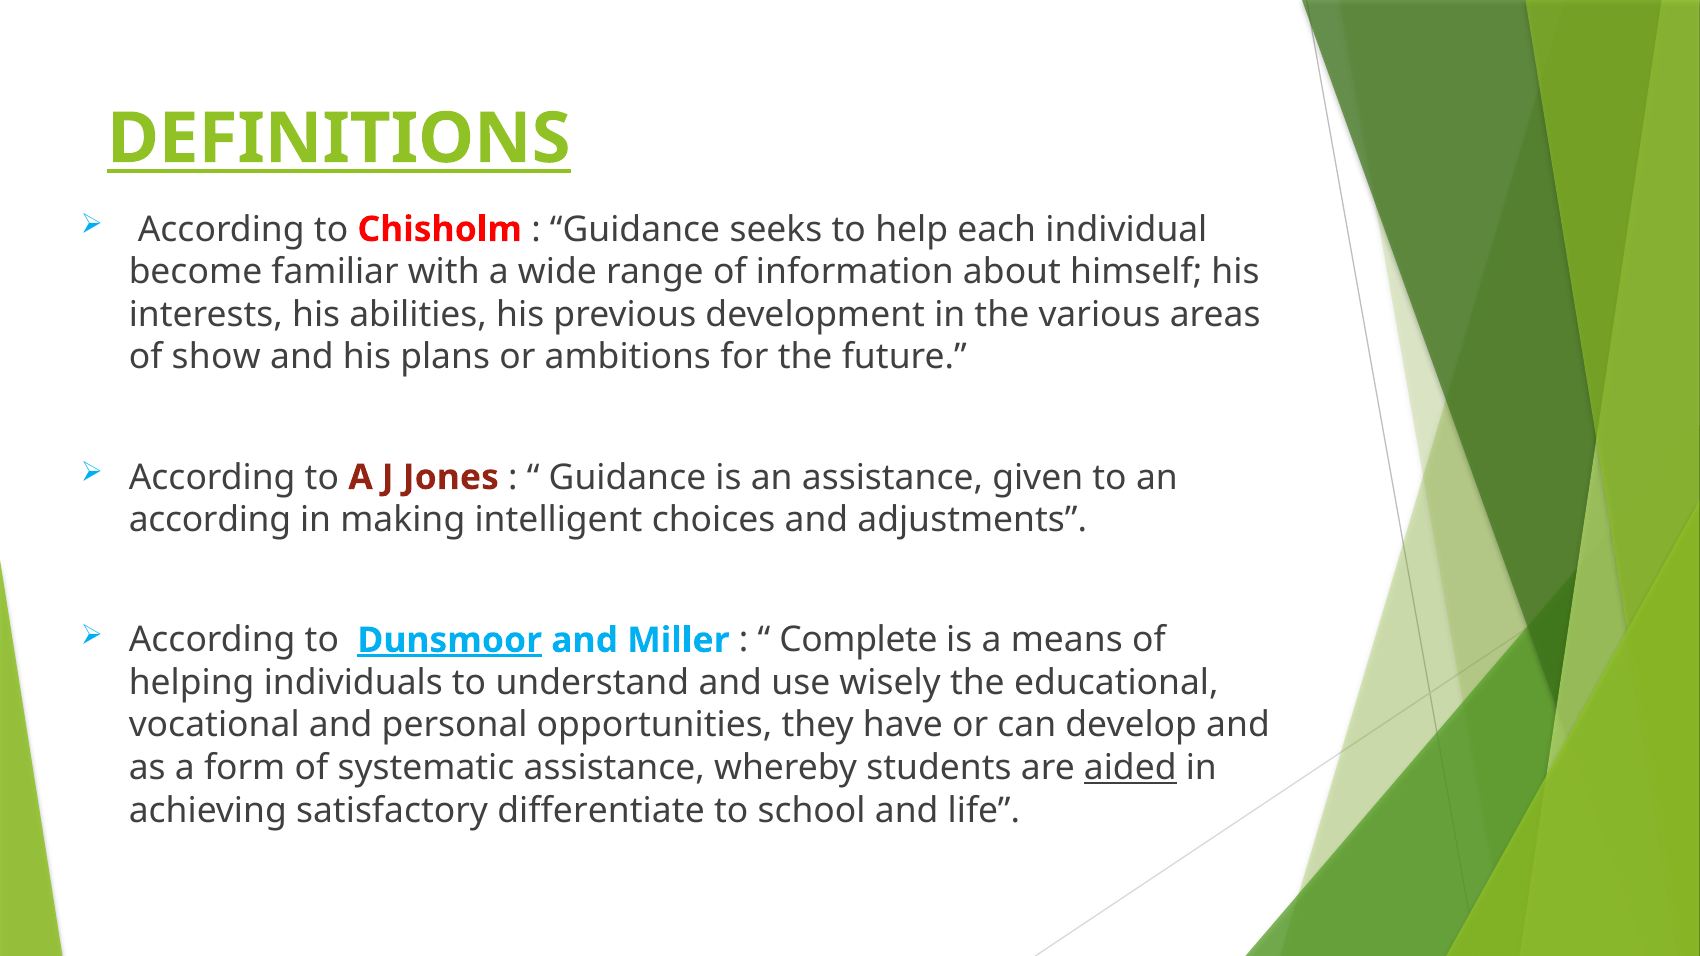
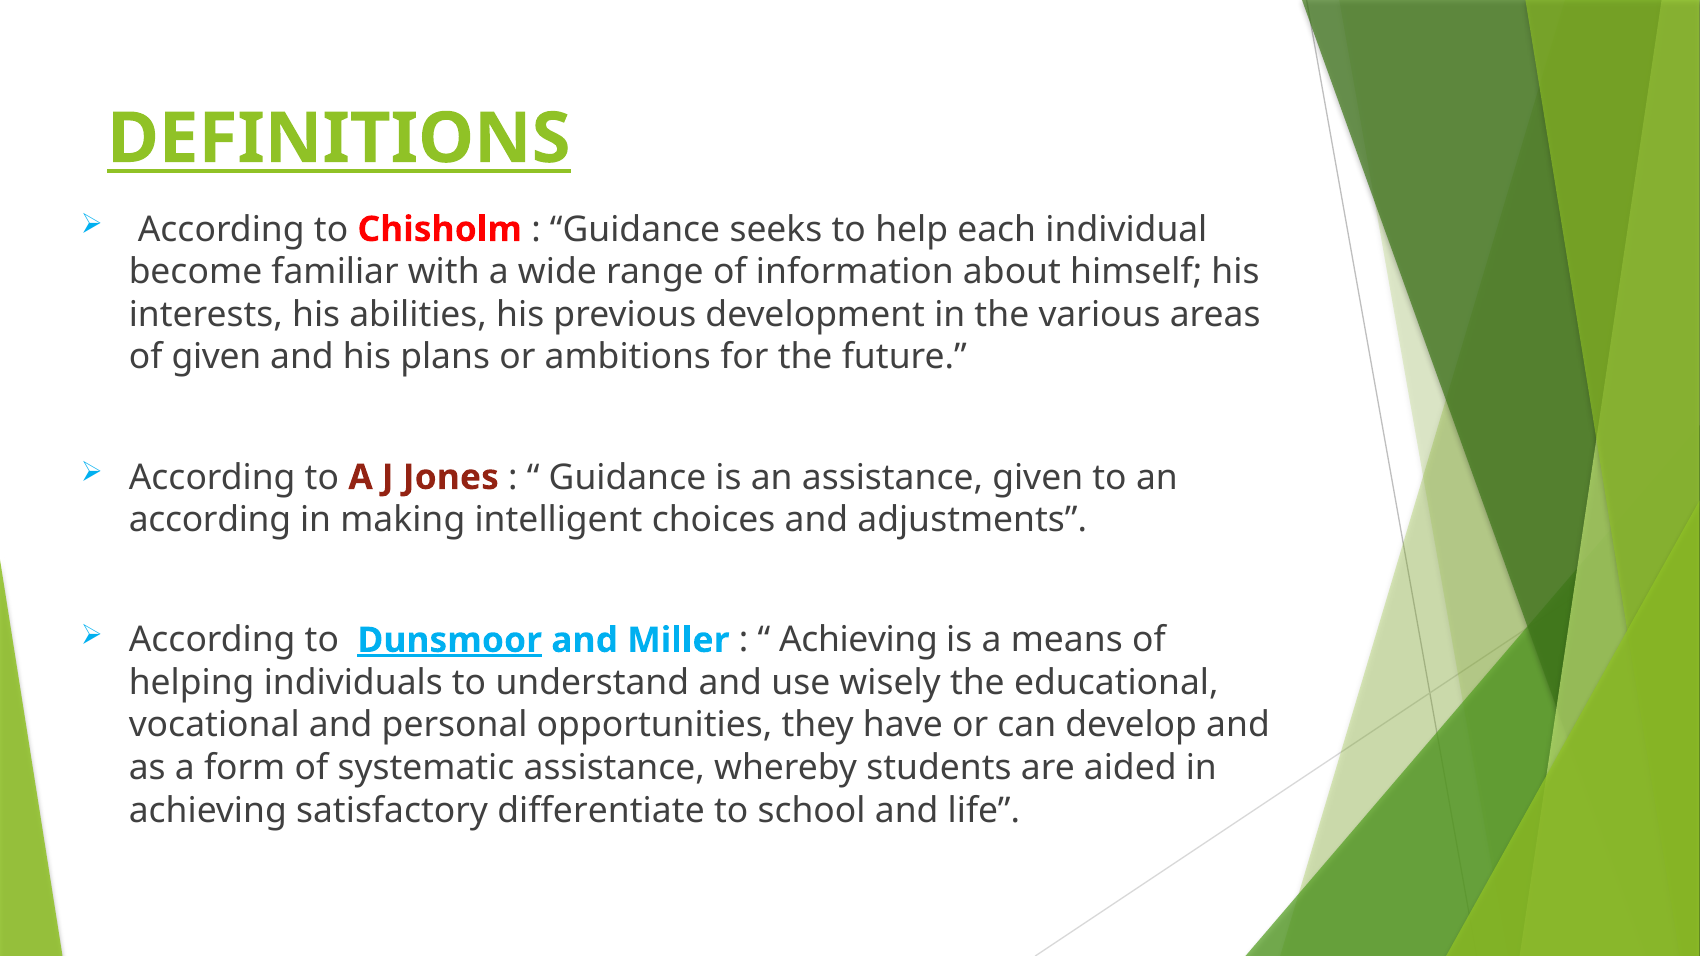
of show: show -> given (216, 357)
Complete: Complete -> Achieving (858, 640)
aided underline: present -> none (1130, 768)
